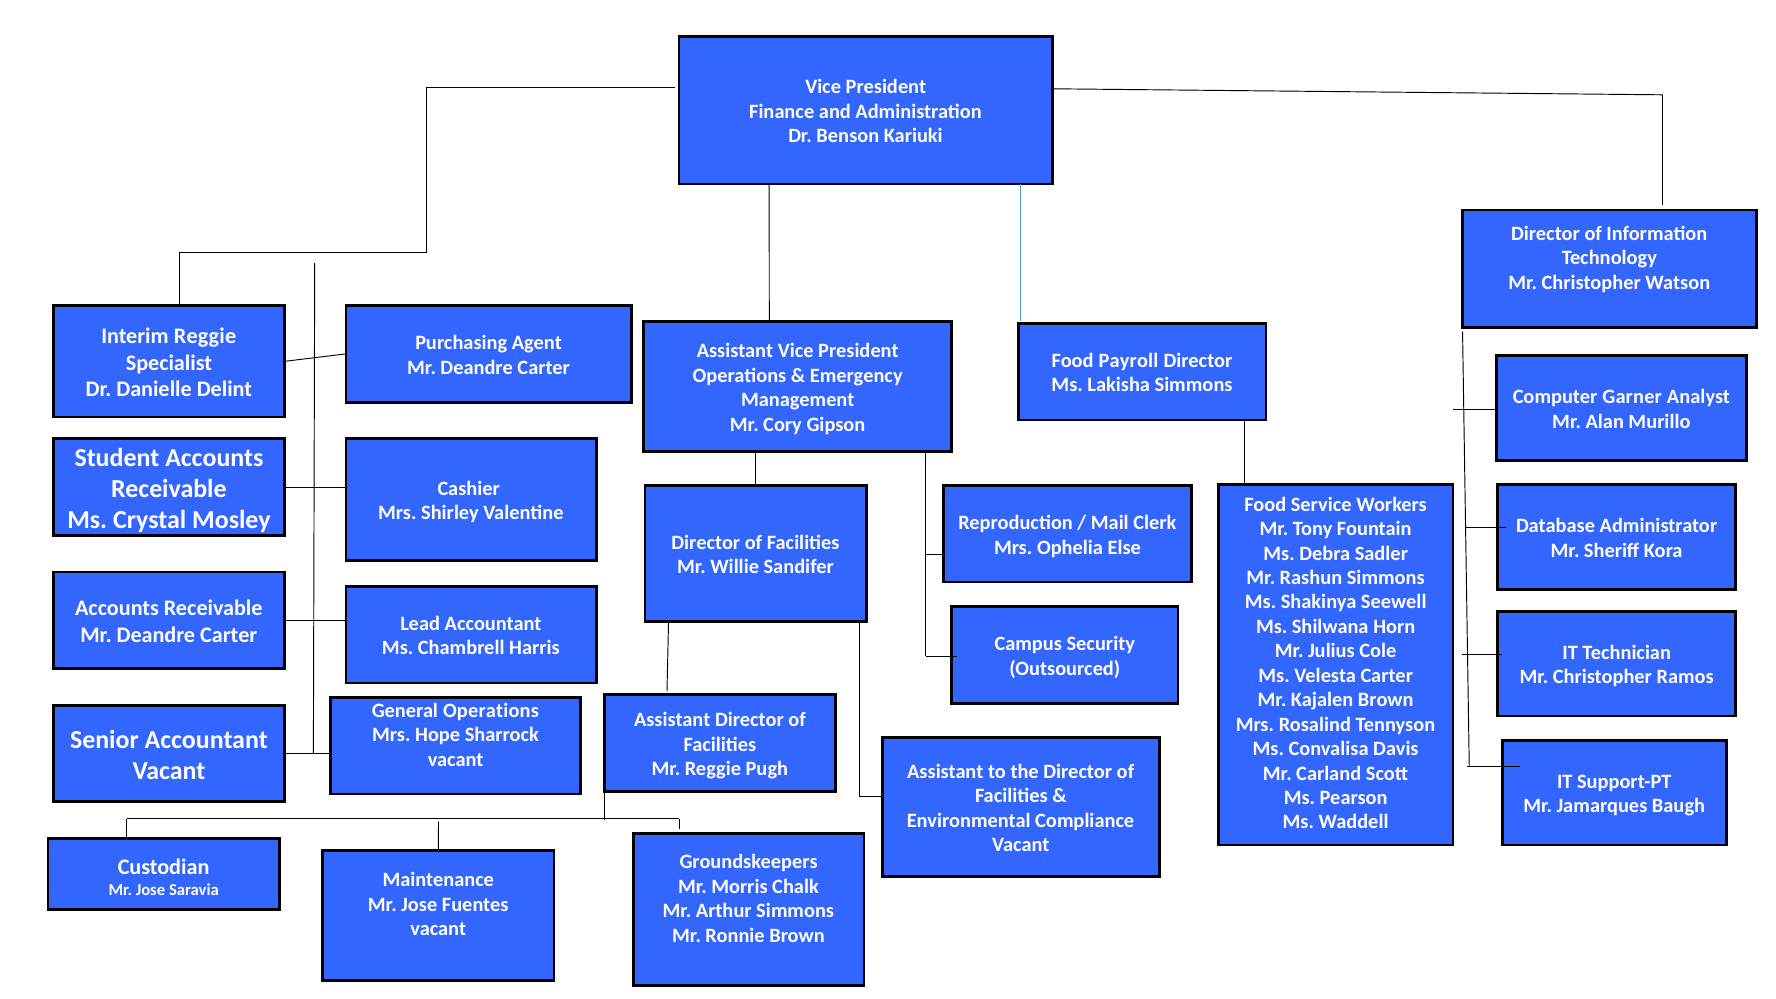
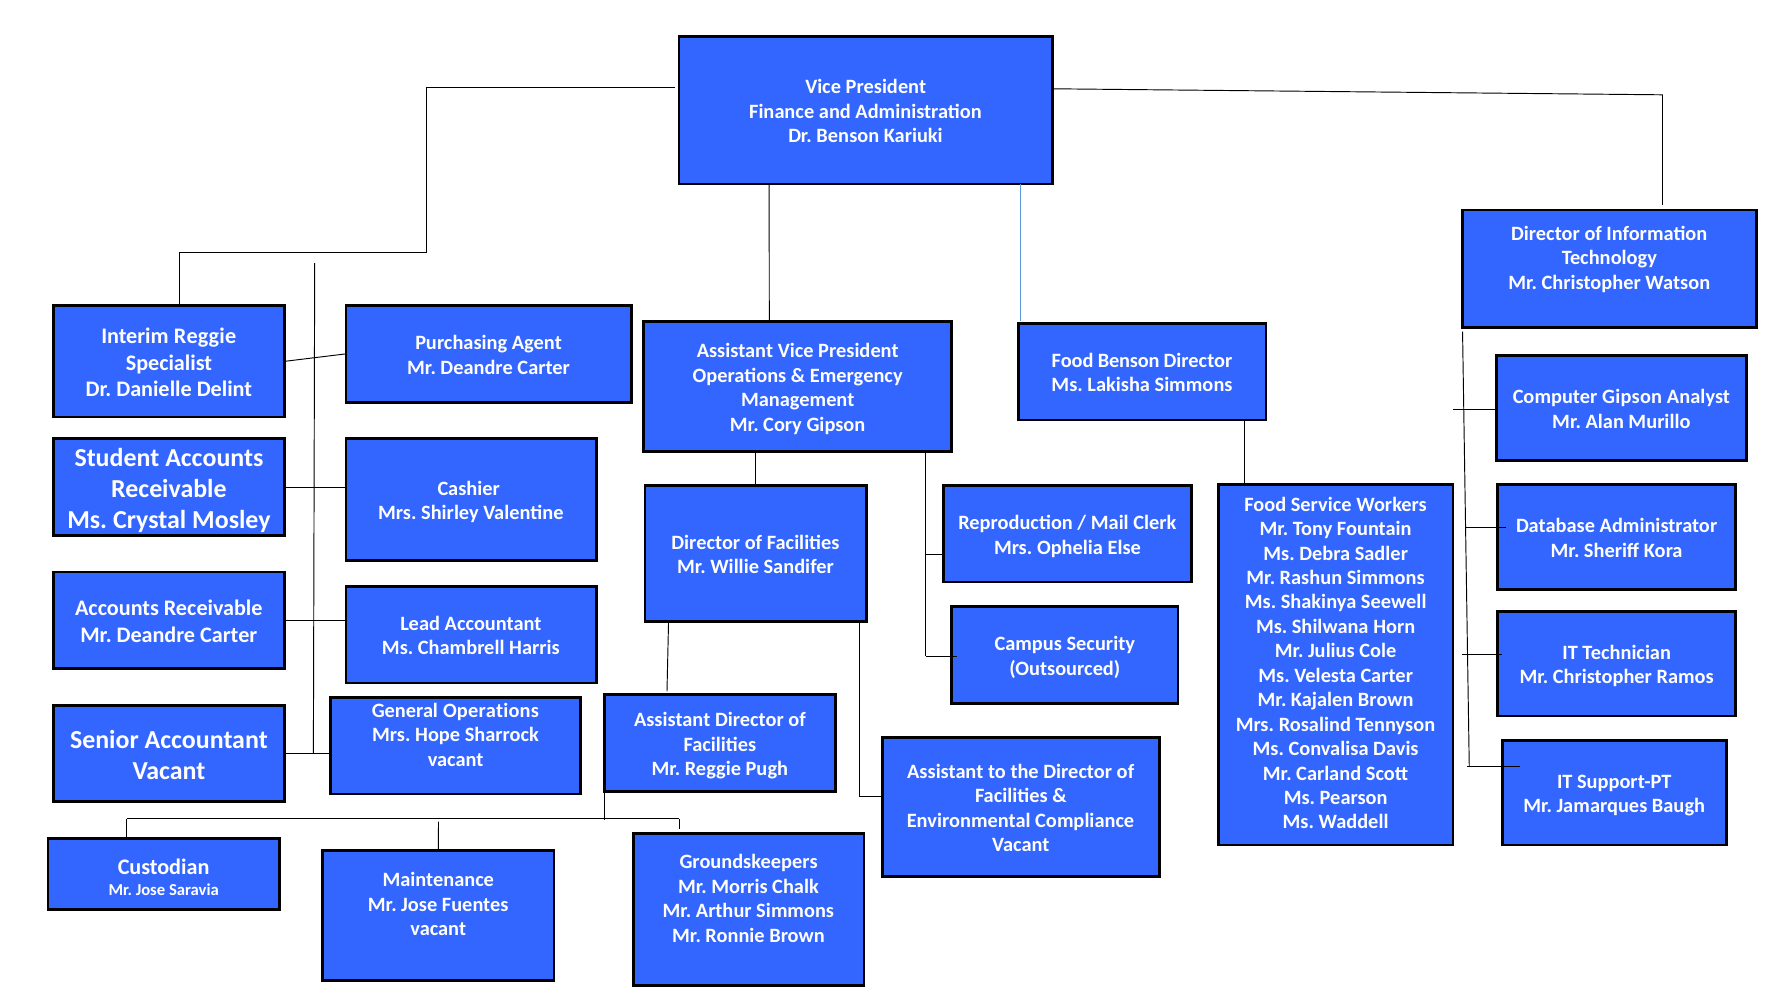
Food Payroll: Payroll -> Benson (1129, 361)
Computer Garner: Garner -> Gipson (1632, 397)
